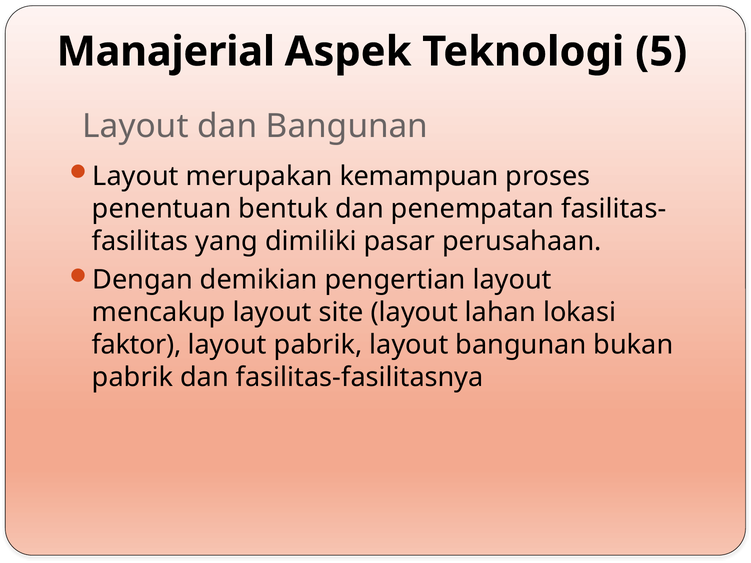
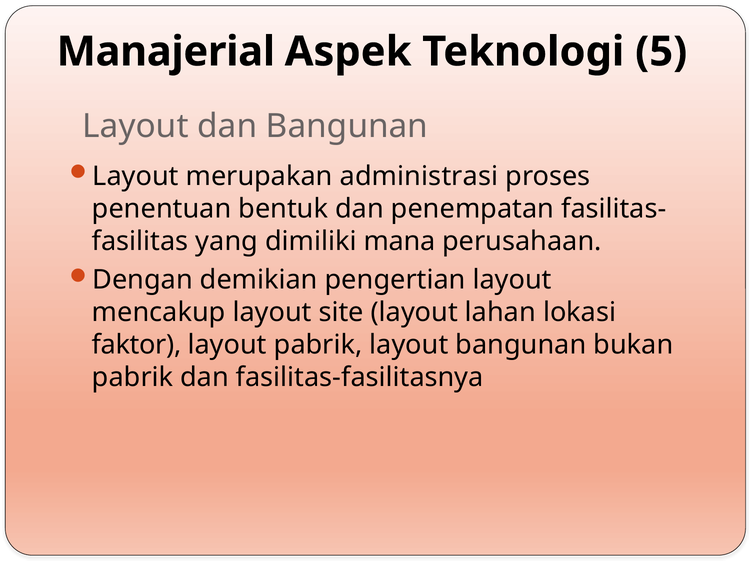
kemampuan: kemampuan -> administrasi (419, 176)
pasar: pasar -> mana (399, 241)
